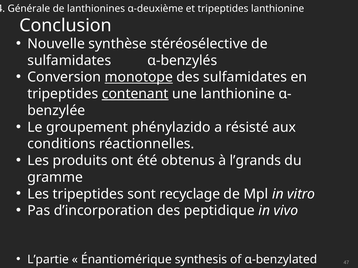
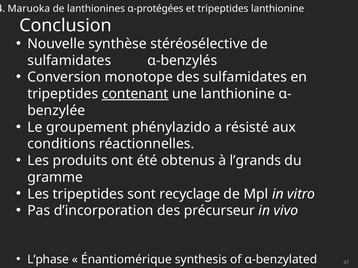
Générale: Générale -> Maruoka (29, 9)
α-deuxième: α-deuxième -> α-protégées (155, 9)
monotope underline: present -> none (139, 77)
peptidique: peptidique -> précurseur (219, 211)
L’partie: L’partie -> L’phase (48, 260)
